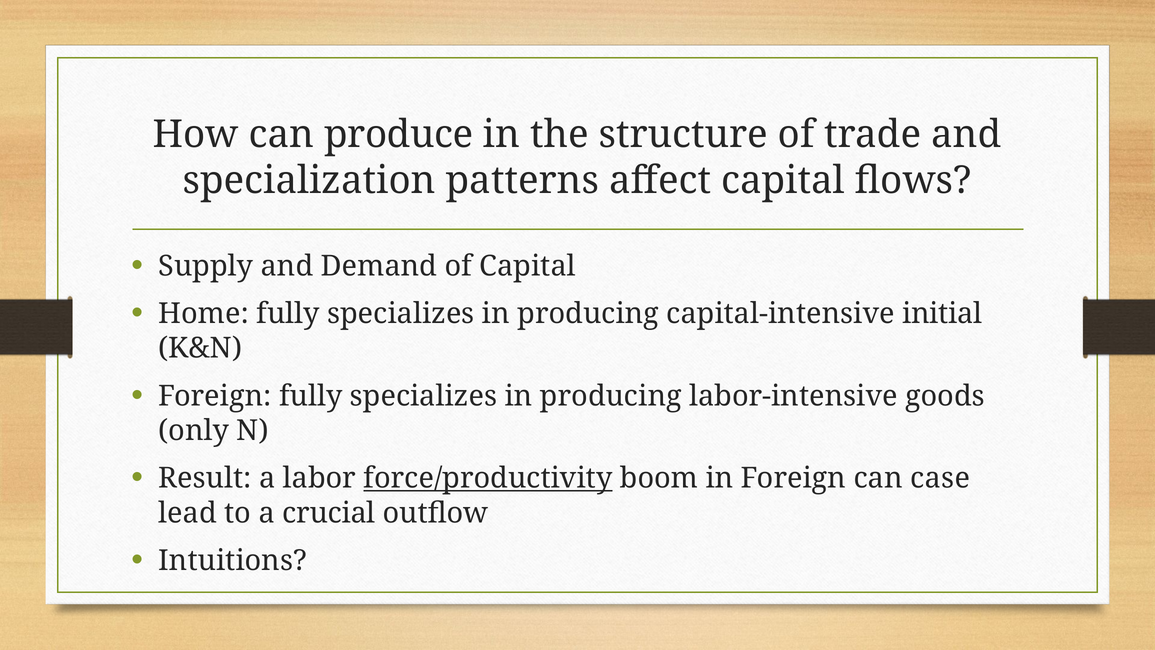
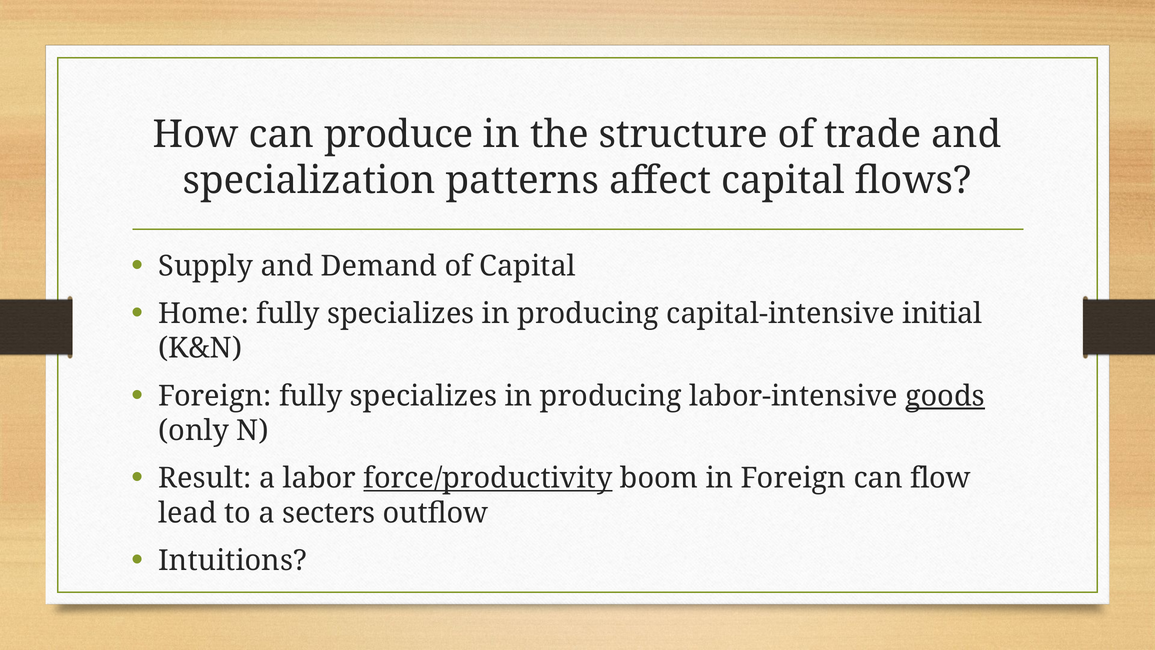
goods underline: none -> present (945, 396)
case: case -> flow (941, 478)
crucial: crucial -> secters (329, 513)
